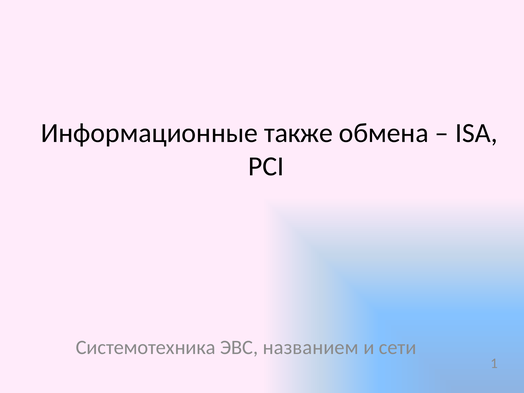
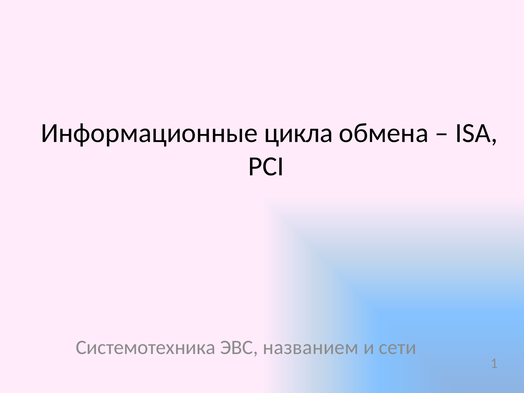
также: также -> цикла (299, 133)
